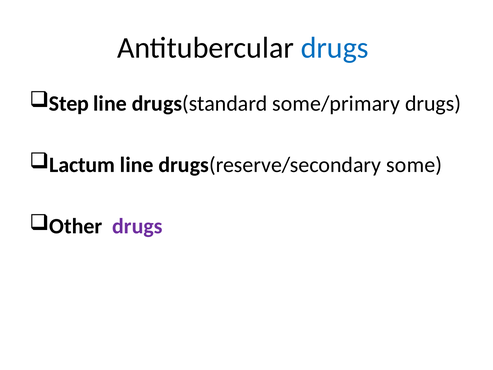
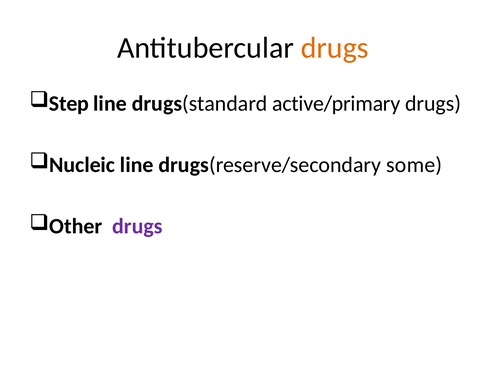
drugs colour: blue -> orange (335, 48)
some/primary: some/primary -> active/primary (336, 103)
Lactum: Lactum -> Nucleic (82, 165)
